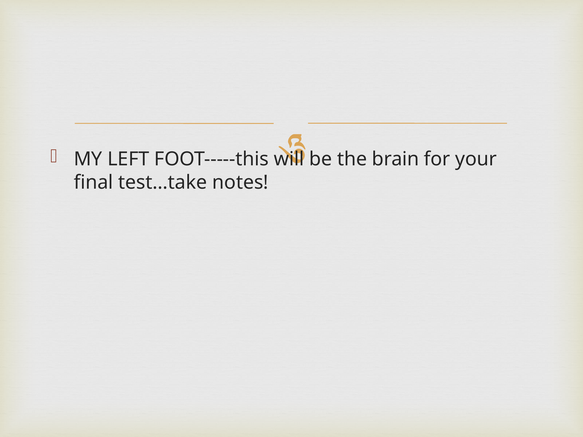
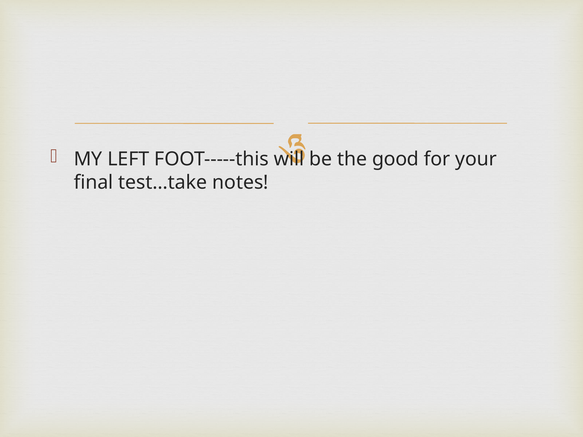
brain: brain -> good (396, 159)
